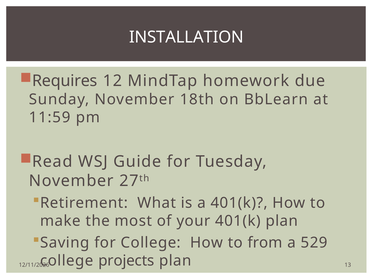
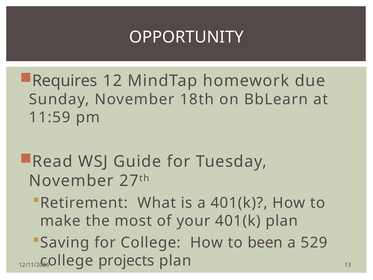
INSTALLATION: INSTALLATION -> OPPORTUNITY (186, 37)
from: from -> been (265, 242)
